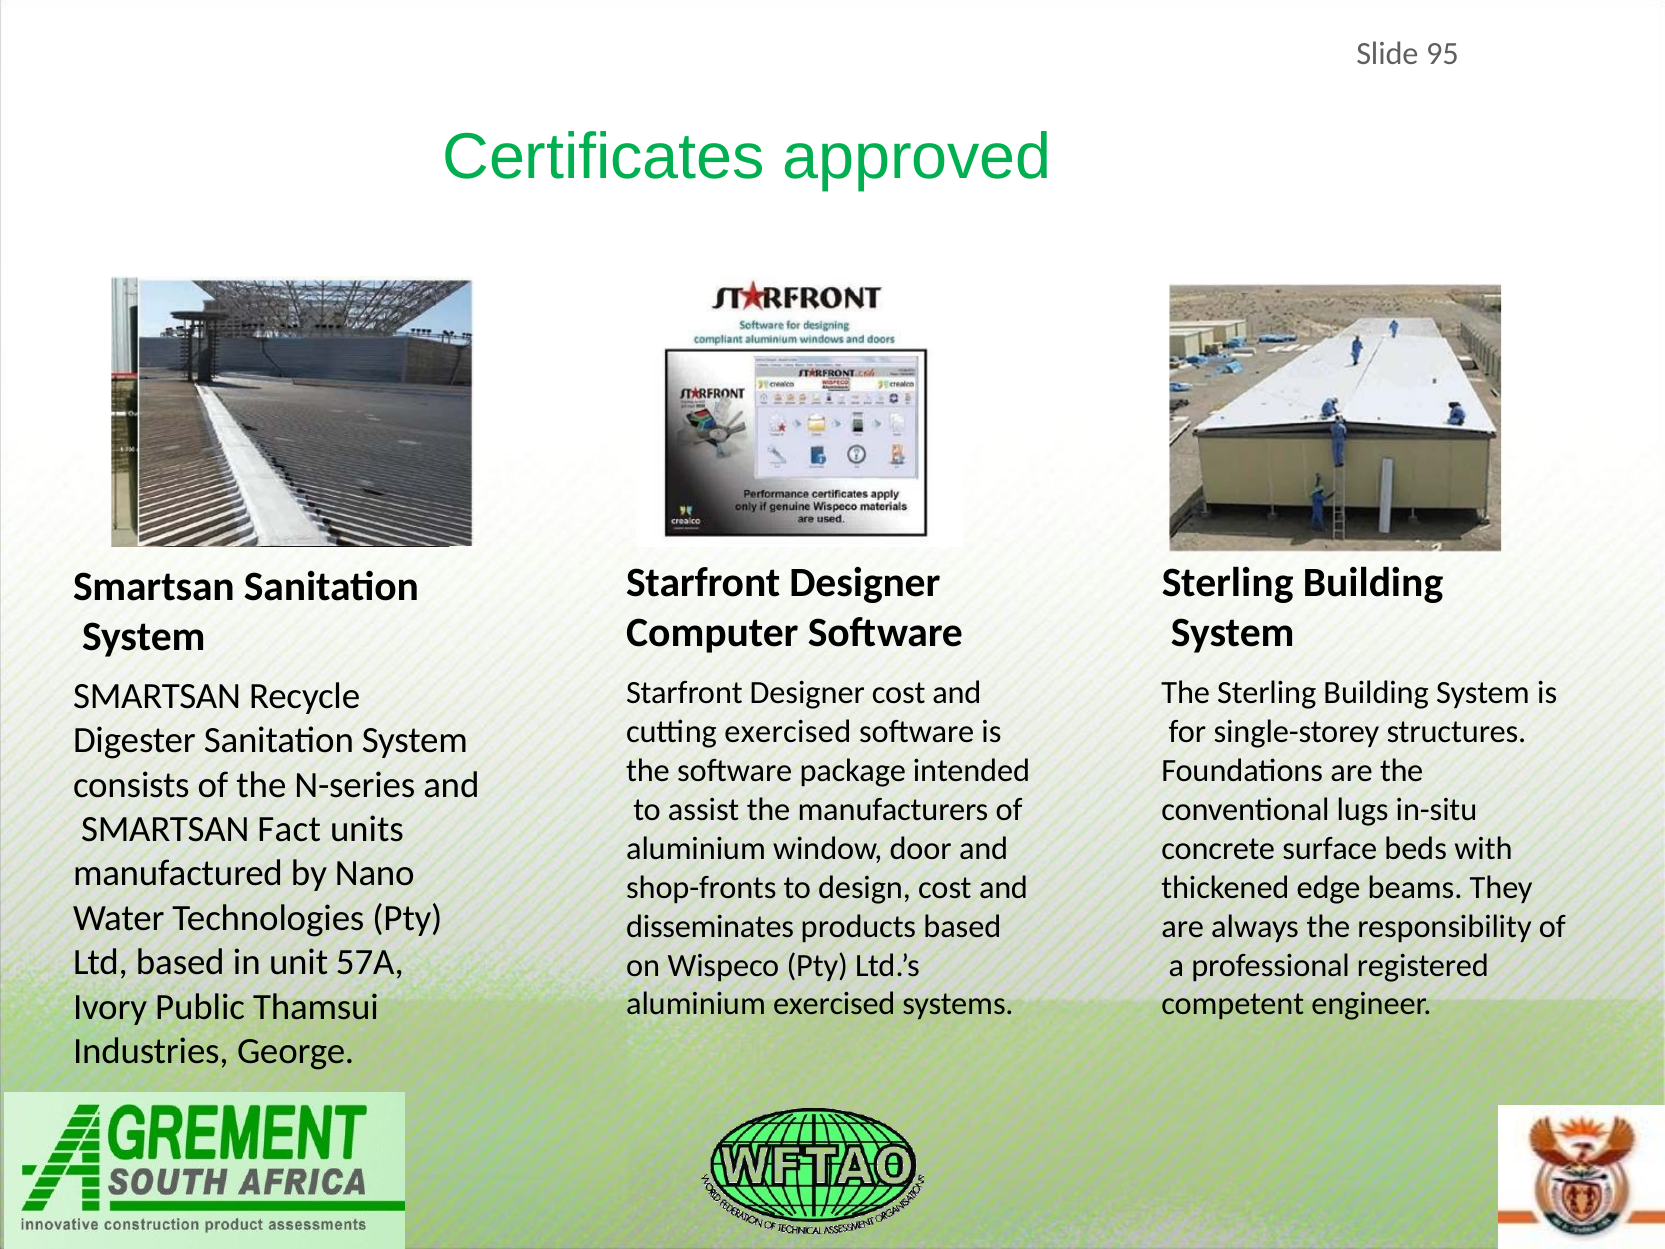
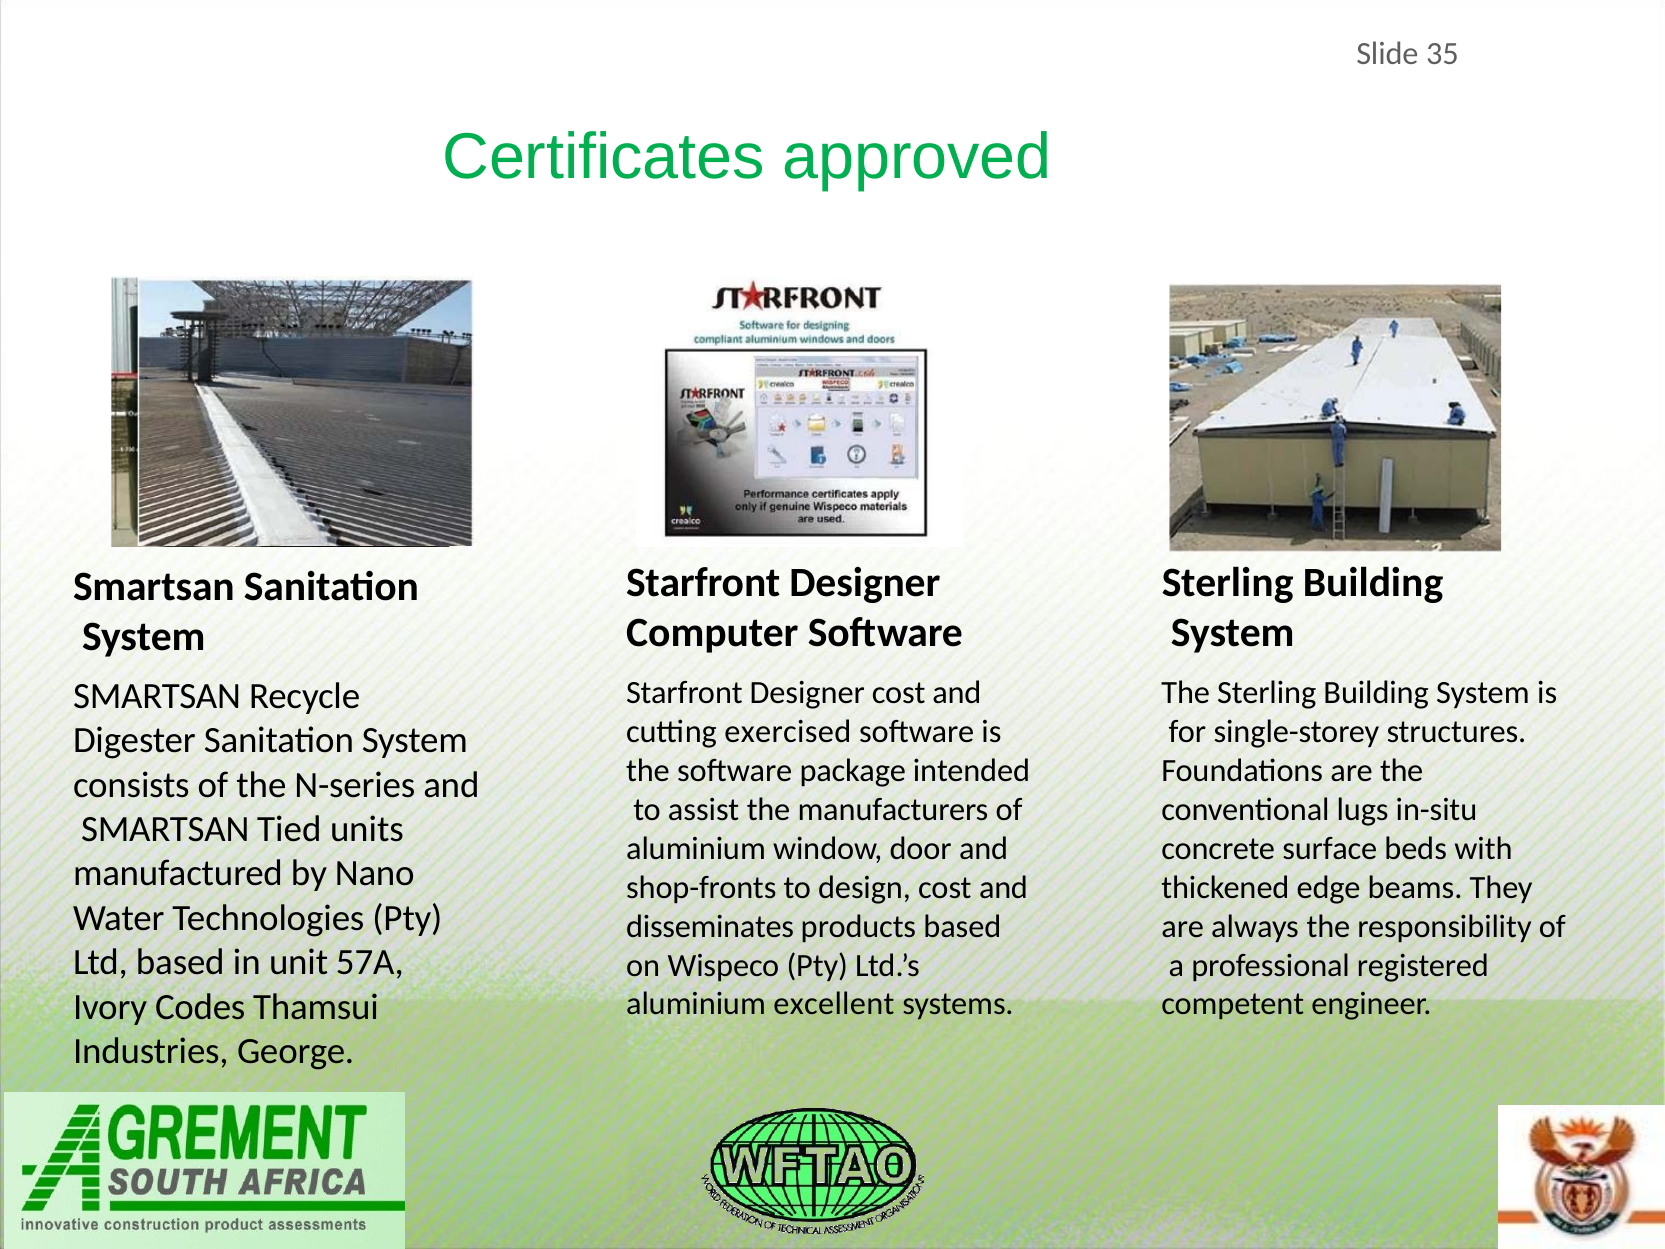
95: 95 -> 35 (1442, 54)
Fact: Fact -> Tied (289, 829)
aluminium exercised: exercised -> excellent (834, 1004)
Public: Public -> Codes (200, 1007)
